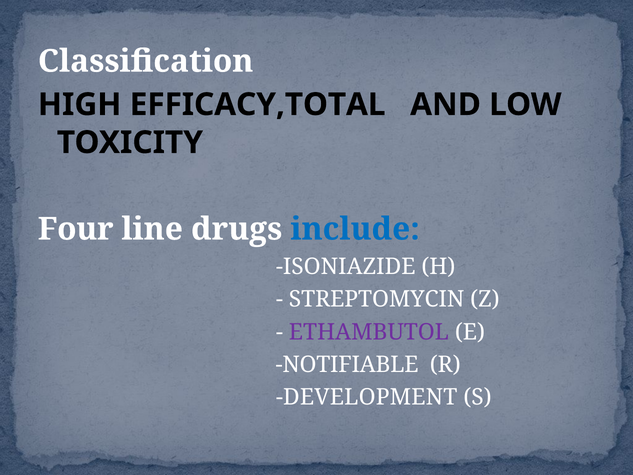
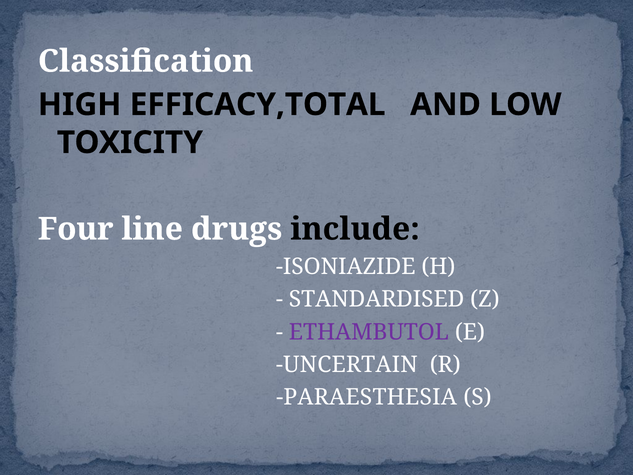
include colour: blue -> black (355, 229)
STREPTOMYCIN: STREPTOMYCIN -> STANDARDISED (377, 299)
NOTIFIABLE: NOTIFIABLE -> UNCERTAIN (347, 364)
DEVELOPMENT: DEVELOPMENT -> PARAESTHESIA (367, 397)
